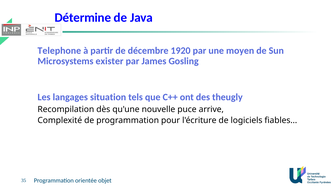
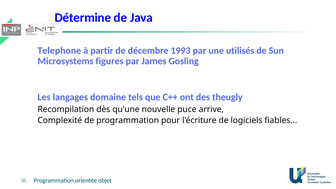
1920: 1920 -> 1993 (181, 51)
moyen: moyen -> utilisés (240, 51)
exister: exister -> figures (110, 61)
situation: situation -> domaine (108, 97)
